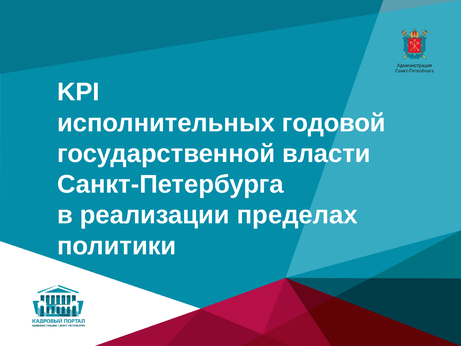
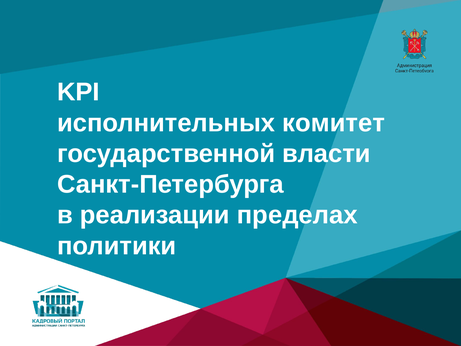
годовой: годовой -> комитет (334, 123)
